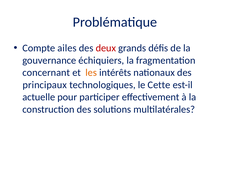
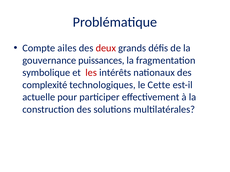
échiquiers: échiquiers -> puissances (101, 61)
concernant: concernant -> symbolique (46, 73)
les colour: orange -> red (91, 73)
principaux: principaux -> complexité (45, 85)
